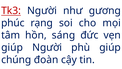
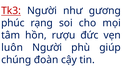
sáng: sáng -> rượu (64, 35)
giúp: giúp -> luôn (12, 47)
